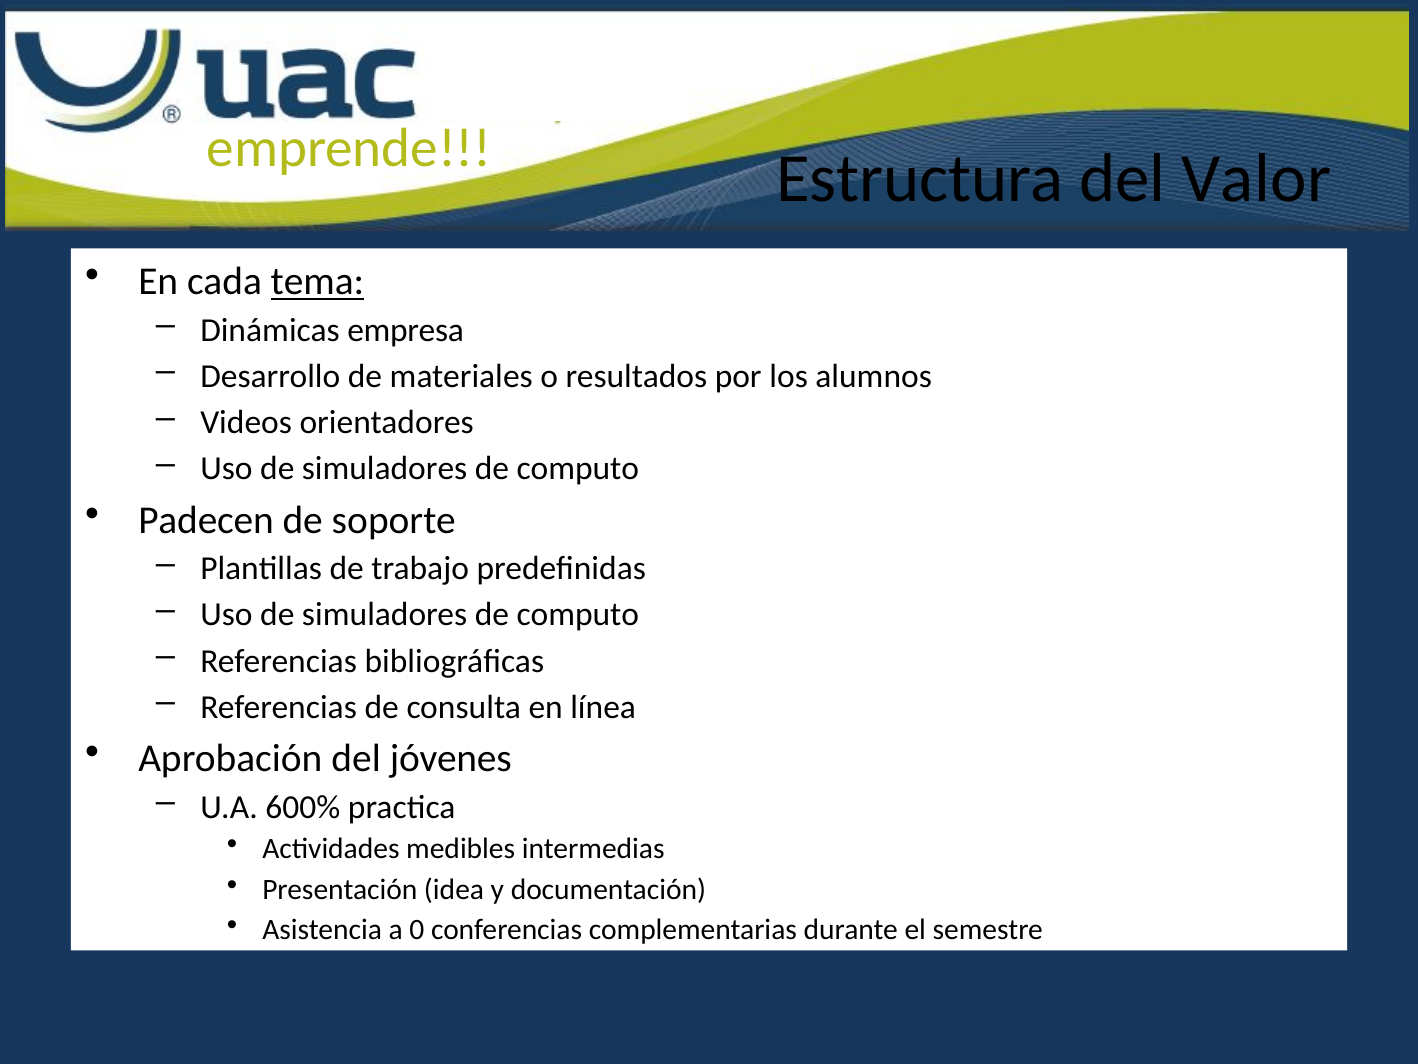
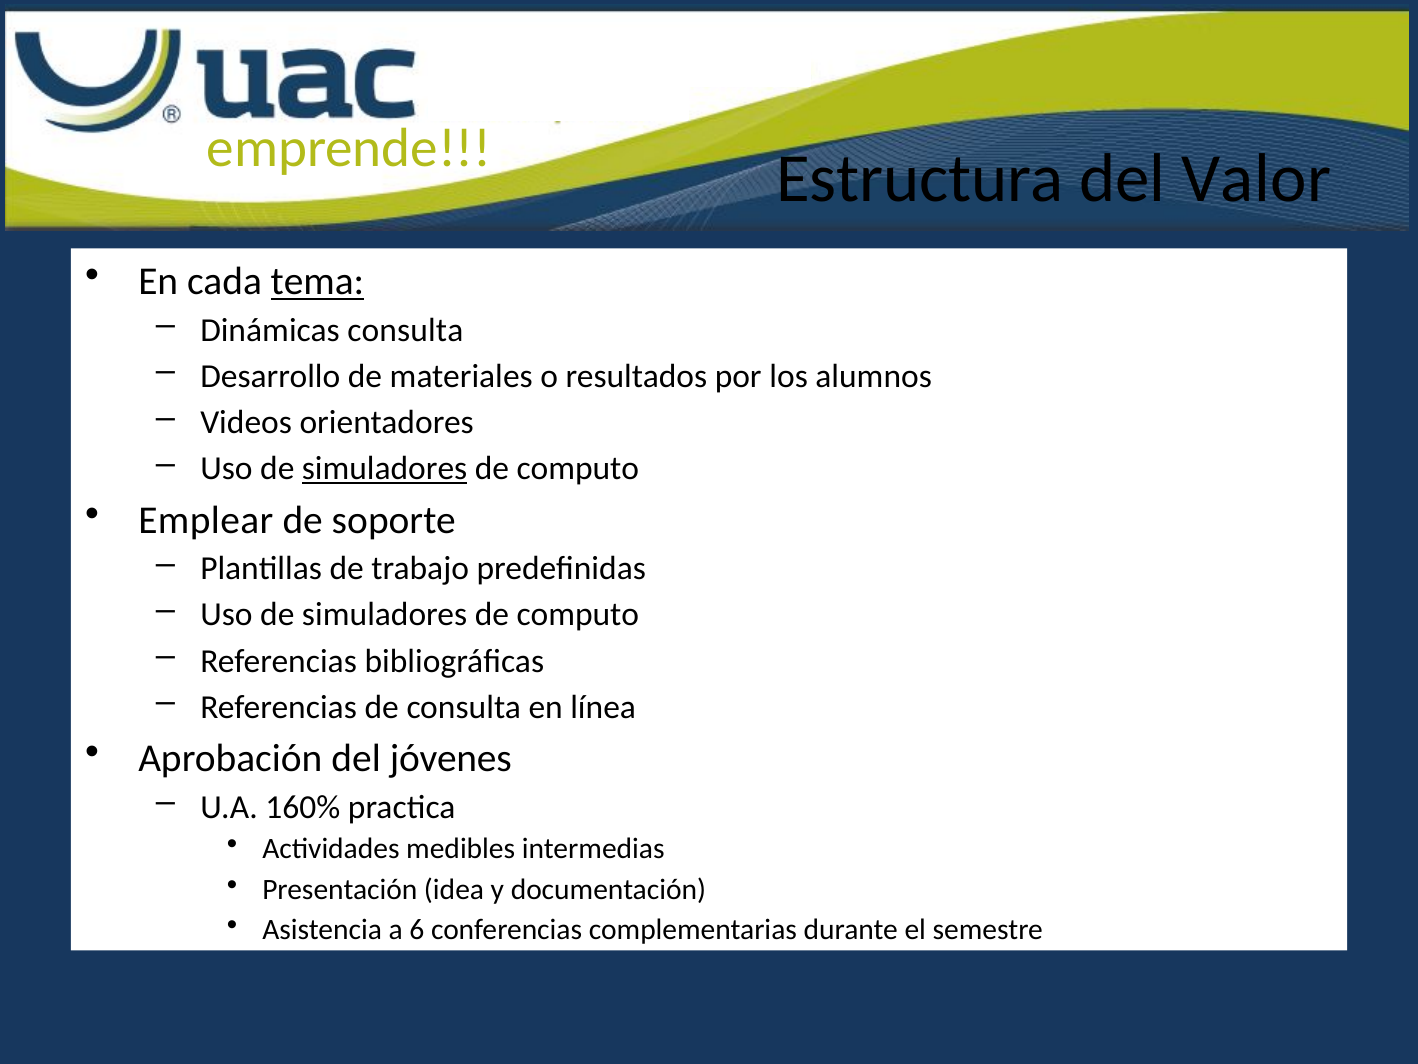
Dinámicas empresa: empresa -> consulta (405, 330)
simuladores underline: none -> present (385, 468)
Padecen: Padecen -> Emplear (206, 520)
600%: 600% -> 160% (303, 807)
0: 0 -> 6 (417, 930)
